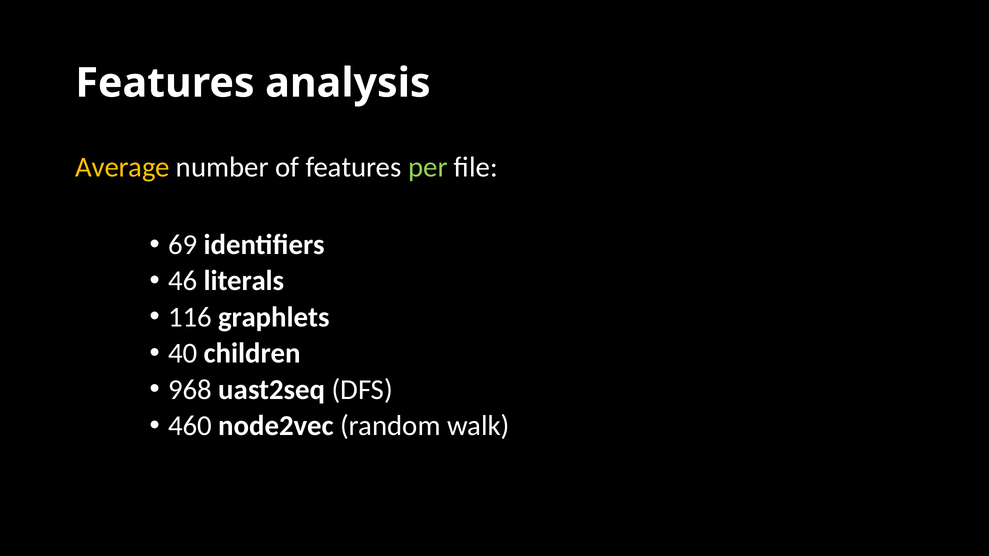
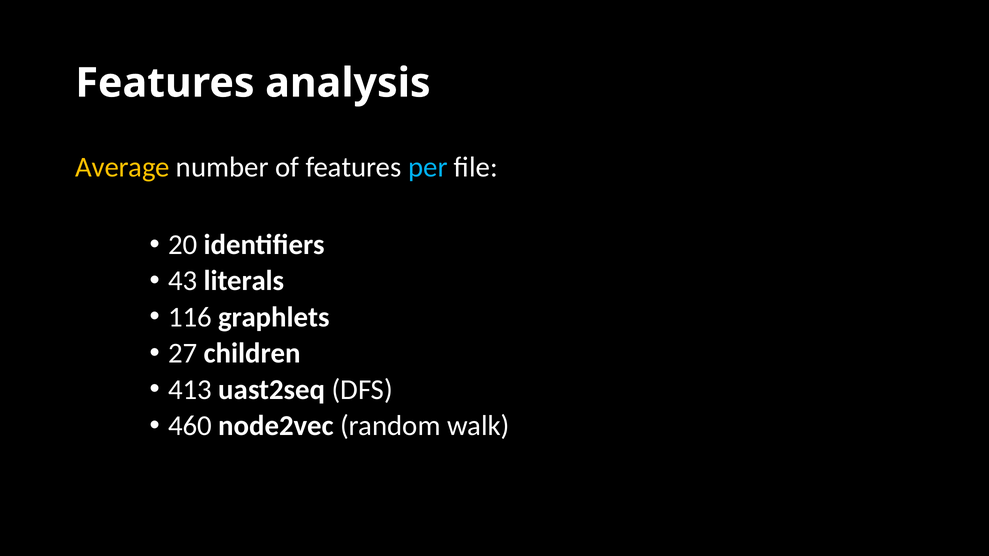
per colour: light green -> light blue (428, 167)
69: 69 -> 20 (183, 245)
46: 46 -> 43 (183, 281)
40: 40 -> 27 (183, 353)
968: 968 -> 413 (190, 390)
